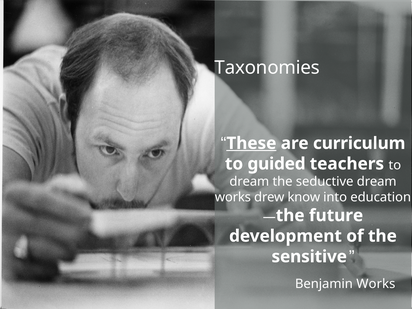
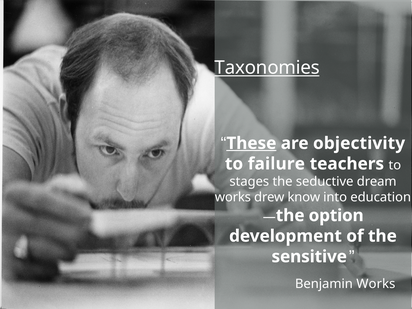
Taxonomies underline: none -> present (267, 68)
curriculum: curriculum -> objectivity (359, 143)
guided: guided -> failure (276, 164)
dream: dream -> stages (249, 182)
future: future -> option (336, 216)
